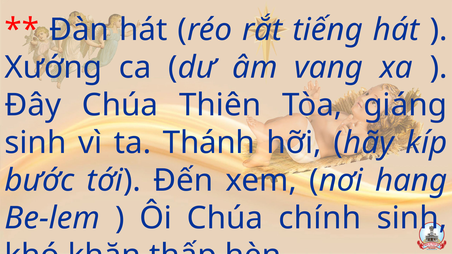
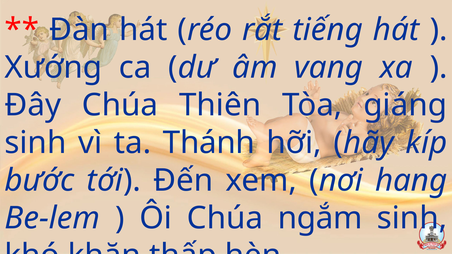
chính: chính -> ngắm (320, 218)
